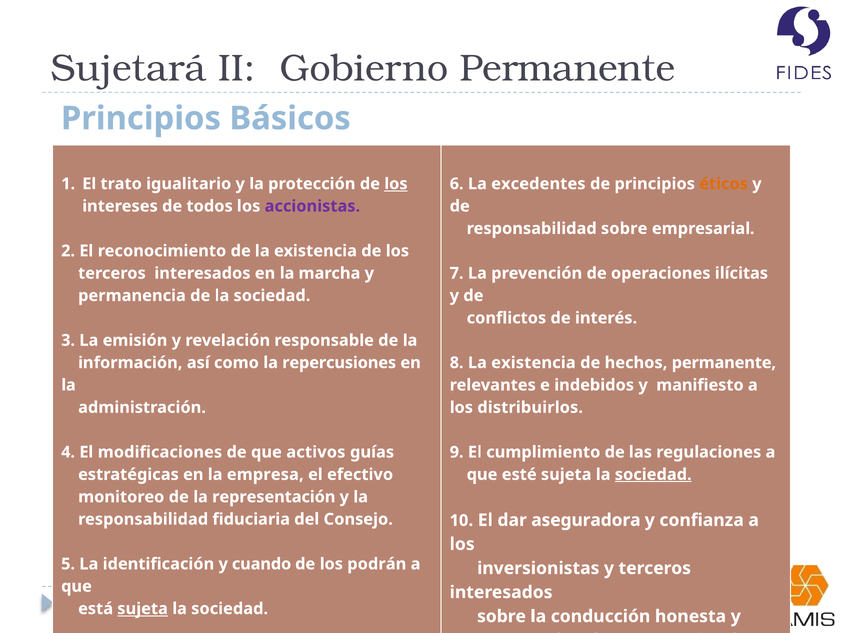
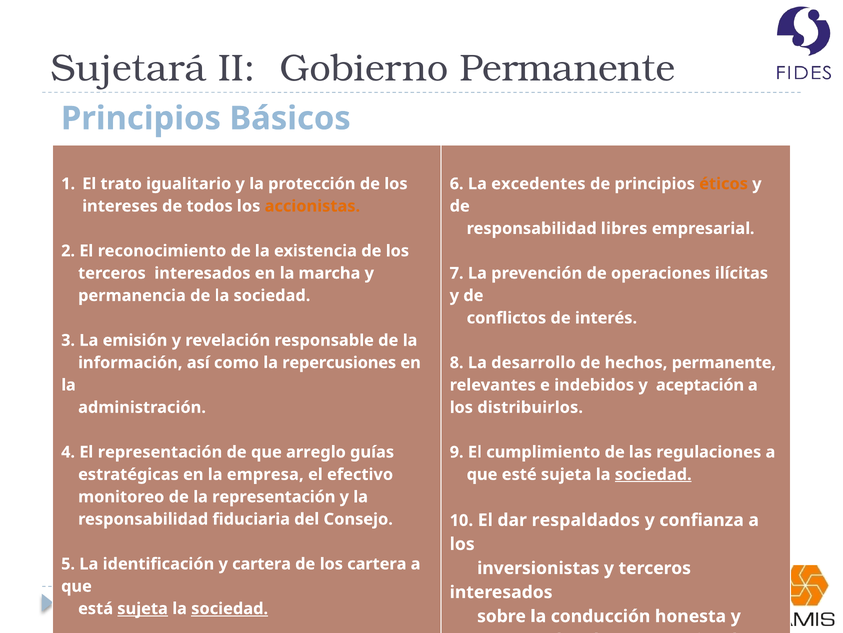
los underline: present -> none (396, 184)
accionistas colour: purple -> orange (312, 206)
responsabilidad sobre: sobre -> libres (624, 228)
8 La existencia: existencia -> desarrollo (533, 362)
manifiesto: manifiesto -> aceptación (700, 385)
El modificaciones: modificaciones -> representación (160, 452)
activos: activos -> arreglo (316, 452)
aseguradora: aseguradora -> respaldados (586, 520)
y cuando: cuando -> cartera (262, 563)
los podrán: podrán -> cartera (377, 563)
sociedad underline: none -> present (230, 608)
